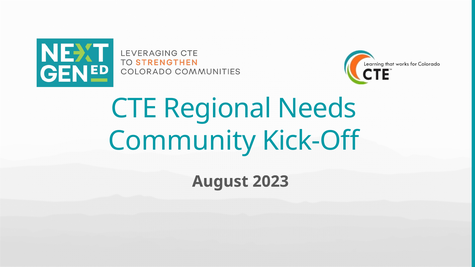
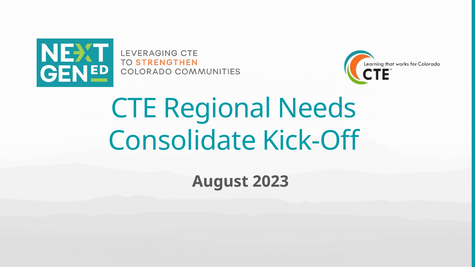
Community: Community -> Consolidate (182, 141)
